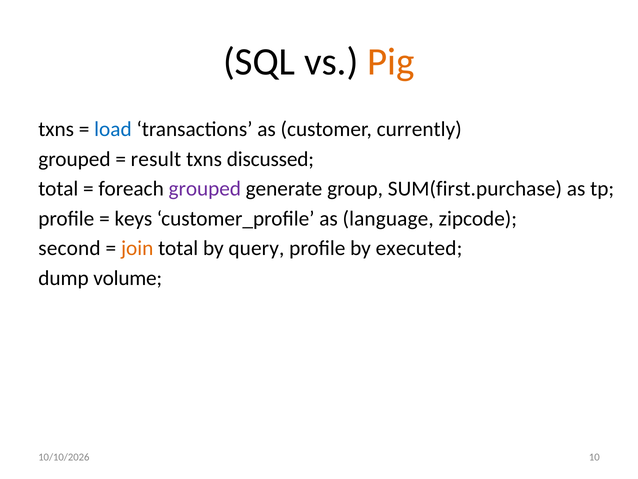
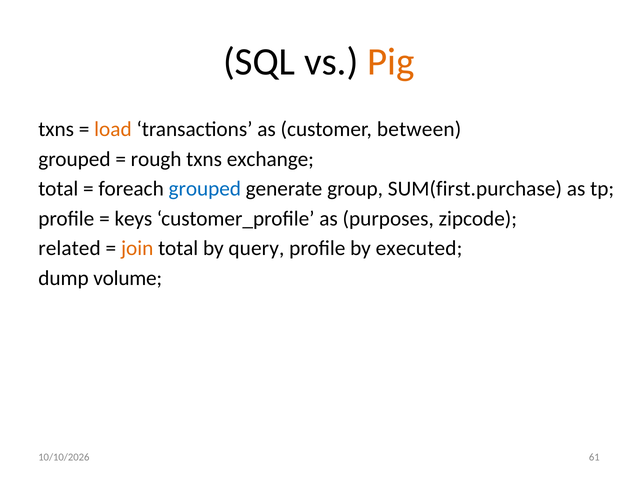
load colour: blue -> orange (113, 129)
currently: currently -> between (419, 129)
result: result -> rough (156, 159)
discussed: discussed -> exchange (270, 159)
grouped colour: purple -> blue (205, 189)
language: language -> purposes (388, 218)
second: second -> related (69, 248)
10: 10 -> 61 (594, 457)
